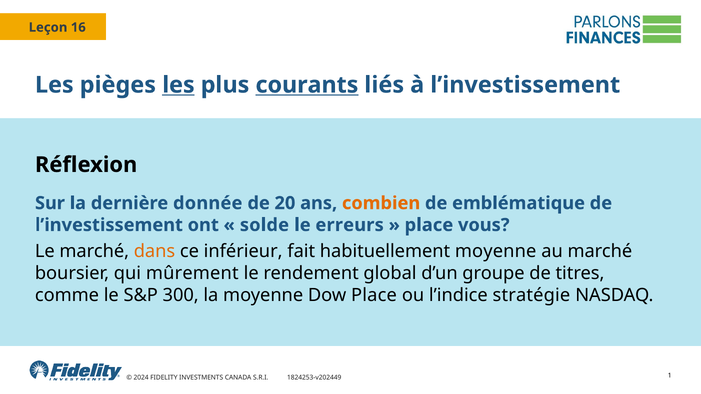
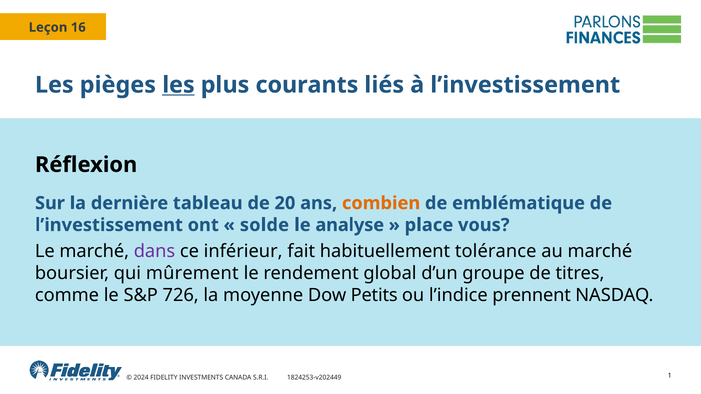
courants underline: present -> none (307, 85)
donnée: donnée -> tableau (208, 203)
erreurs: erreurs -> analyse (350, 225)
dans colour: orange -> purple (155, 251)
habituellement moyenne: moyenne -> tolérance (496, 251)
300: 300 -> 726 (181, 295)
Dow Place: Place -> Petits (374, 295)
stratégie: stratégie -> prennent (532, 295)
